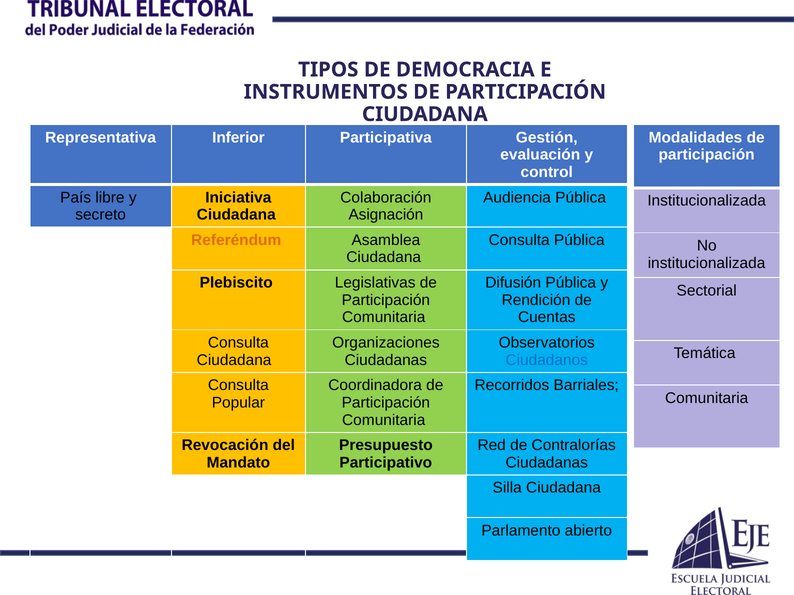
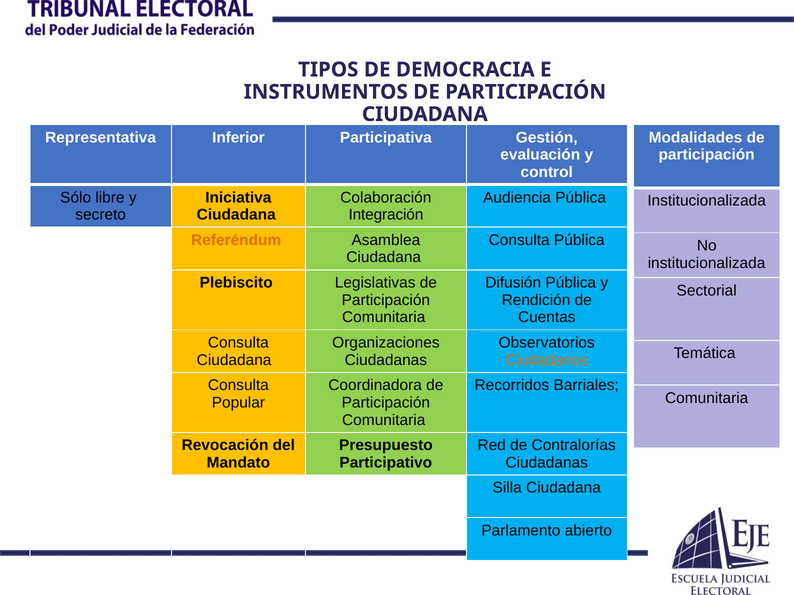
País: País -> Sólo (76, 198)
Asignación: Asignación -> Integración (386, 215)
Ciudadanos colour: blue -> orange (547, 360)
